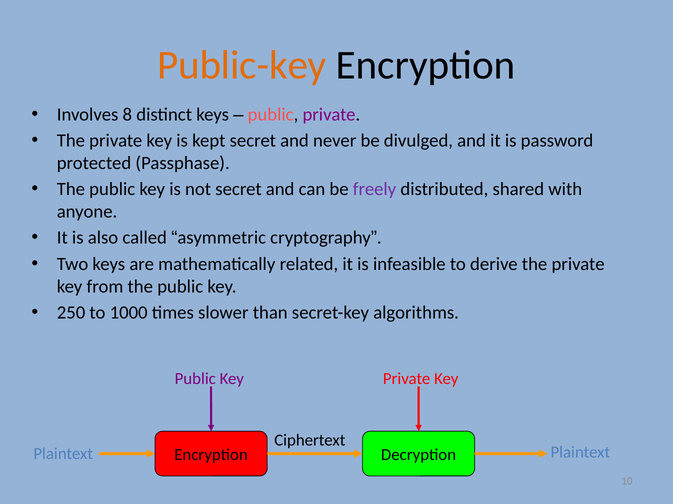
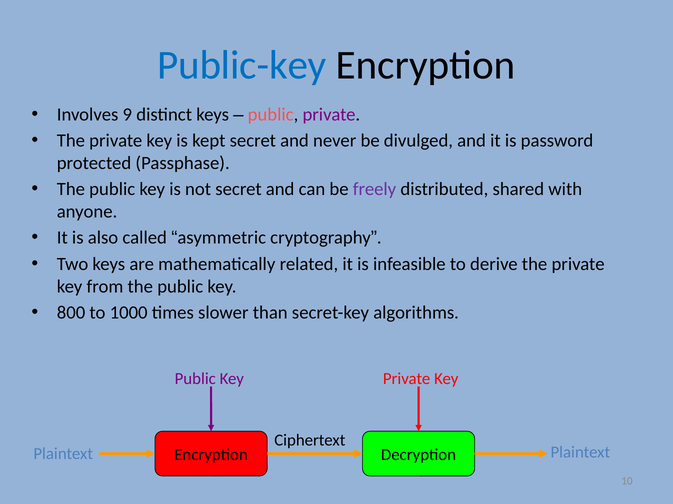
Public-key colour: orange -> blue (242, 65)
8: 8 -> 9 (127, 115)
250: 250 -> 800 (71, 313)
